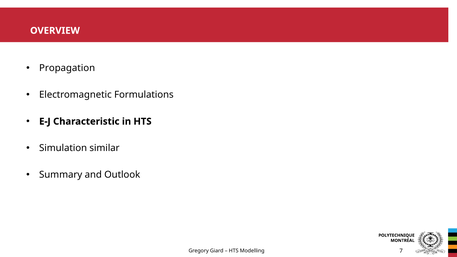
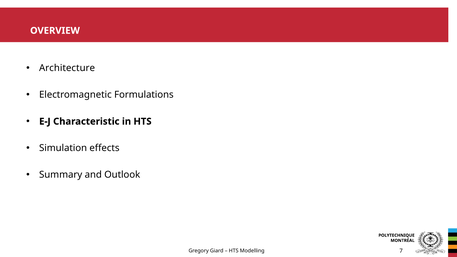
Propagation: Propagation -> Architecture (67, 68)
similar: similar -> effects (105, 148)
